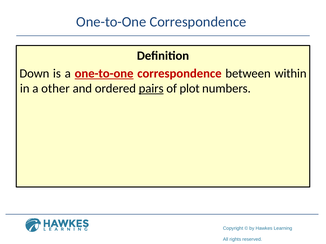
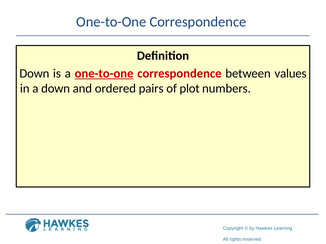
within: within -> values (291, 74)
a other: other -> down (56, 89)
pairs underline: present -> none (151, 89)
